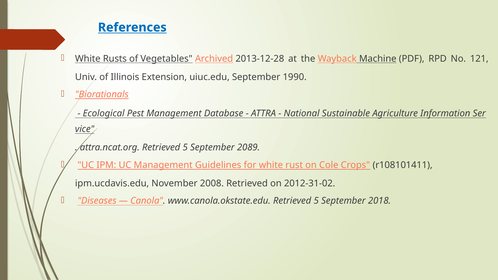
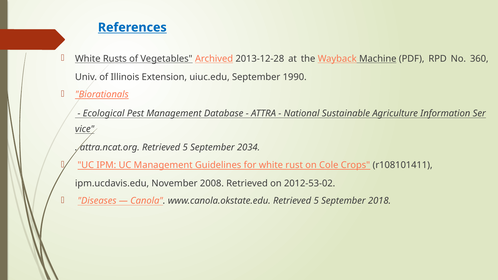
121: 121 -> 360 (479, 59)
2089: 2089 -> 2034 (249, 148)
2012-31-02: 2012-31-02 -> 2012-53-02 (310, 183)
